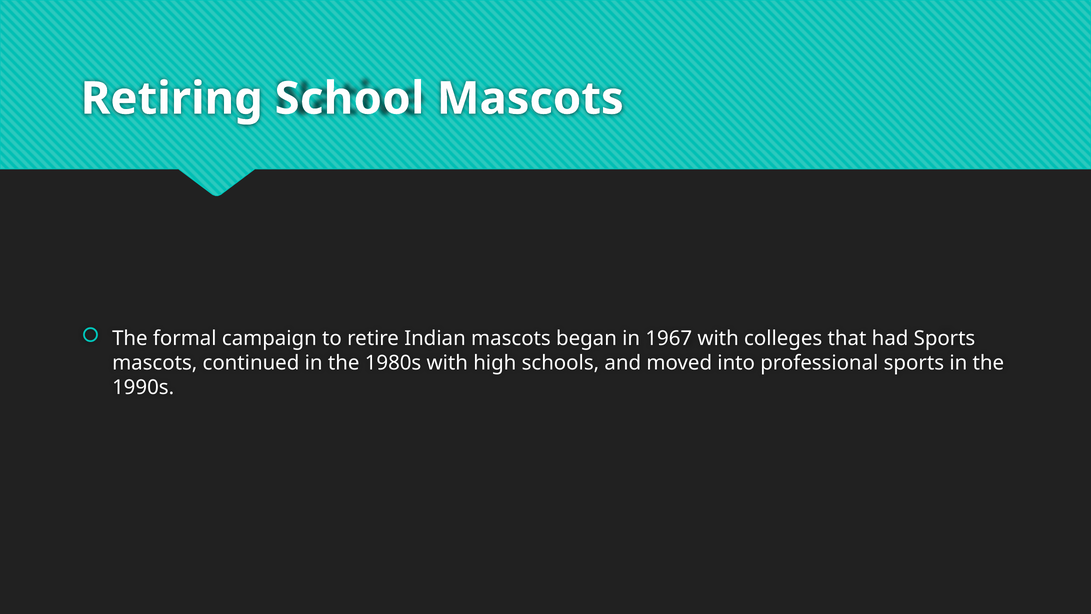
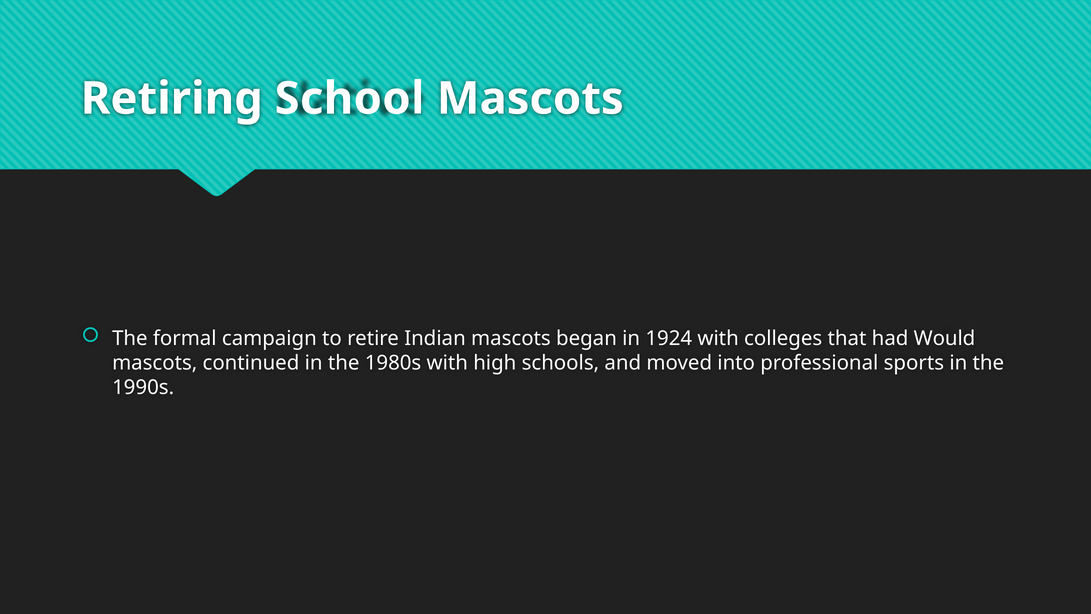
1967: 1967 -> 1924 (669, 338)
had Sports: Sports -> Would (945, 338)
